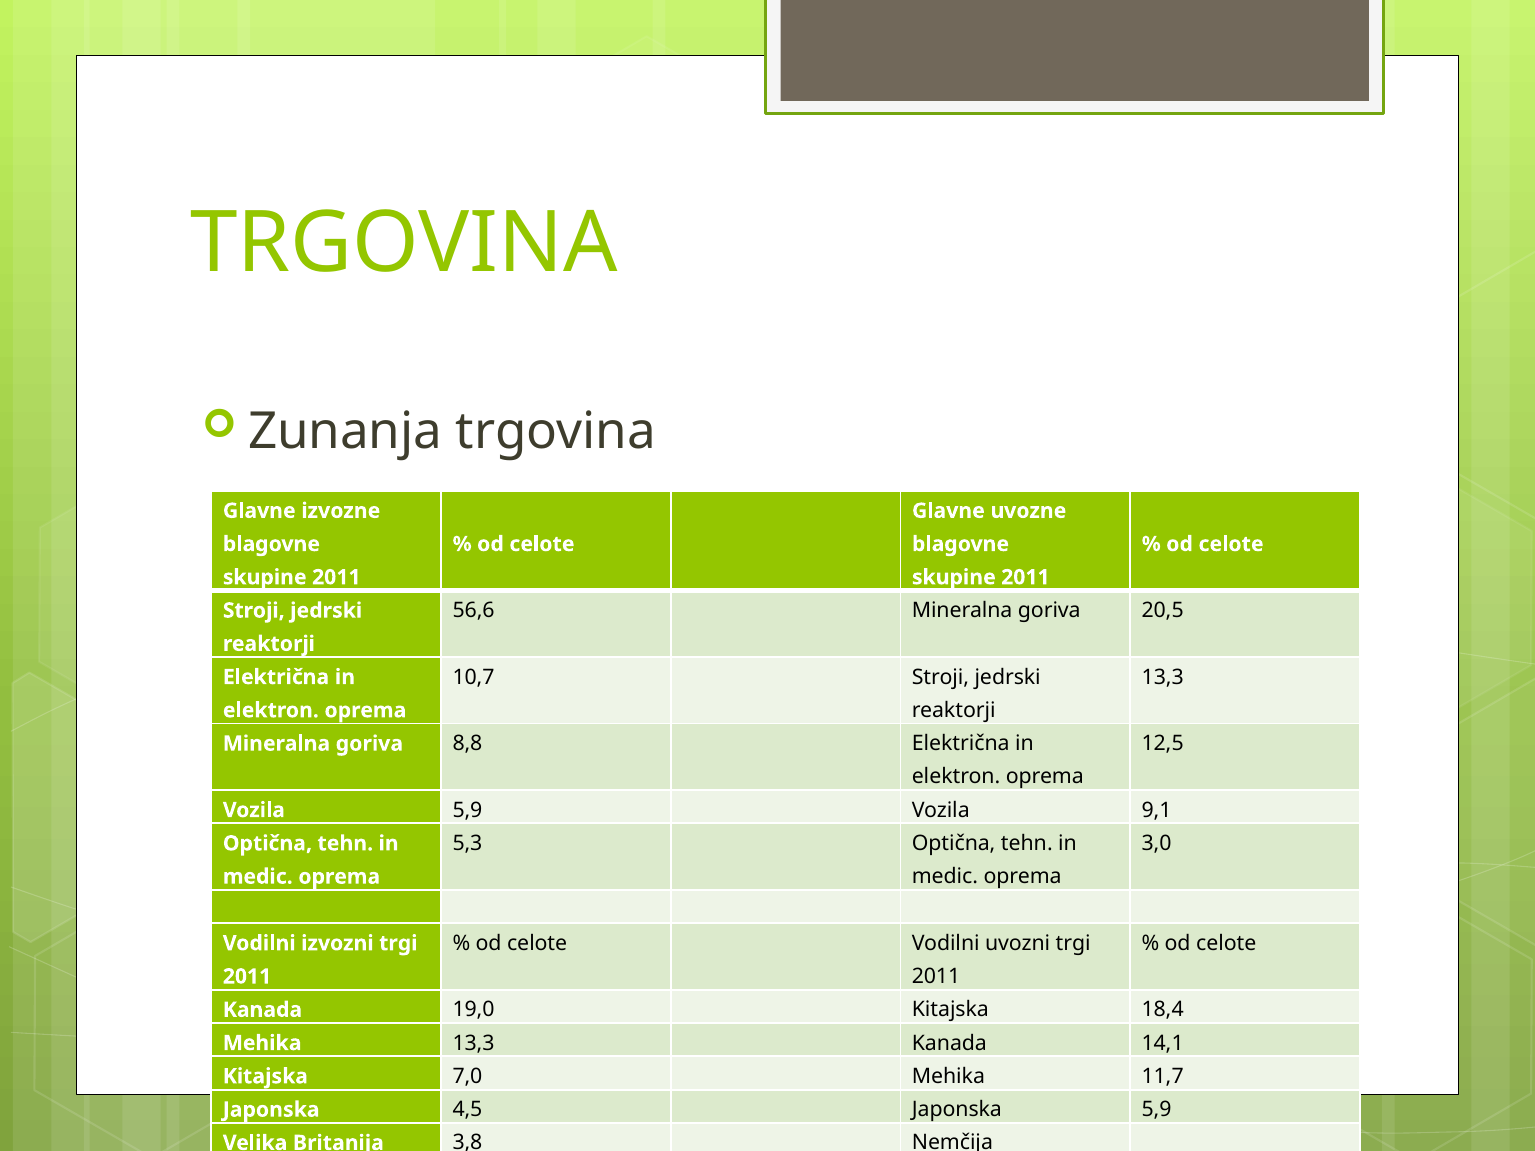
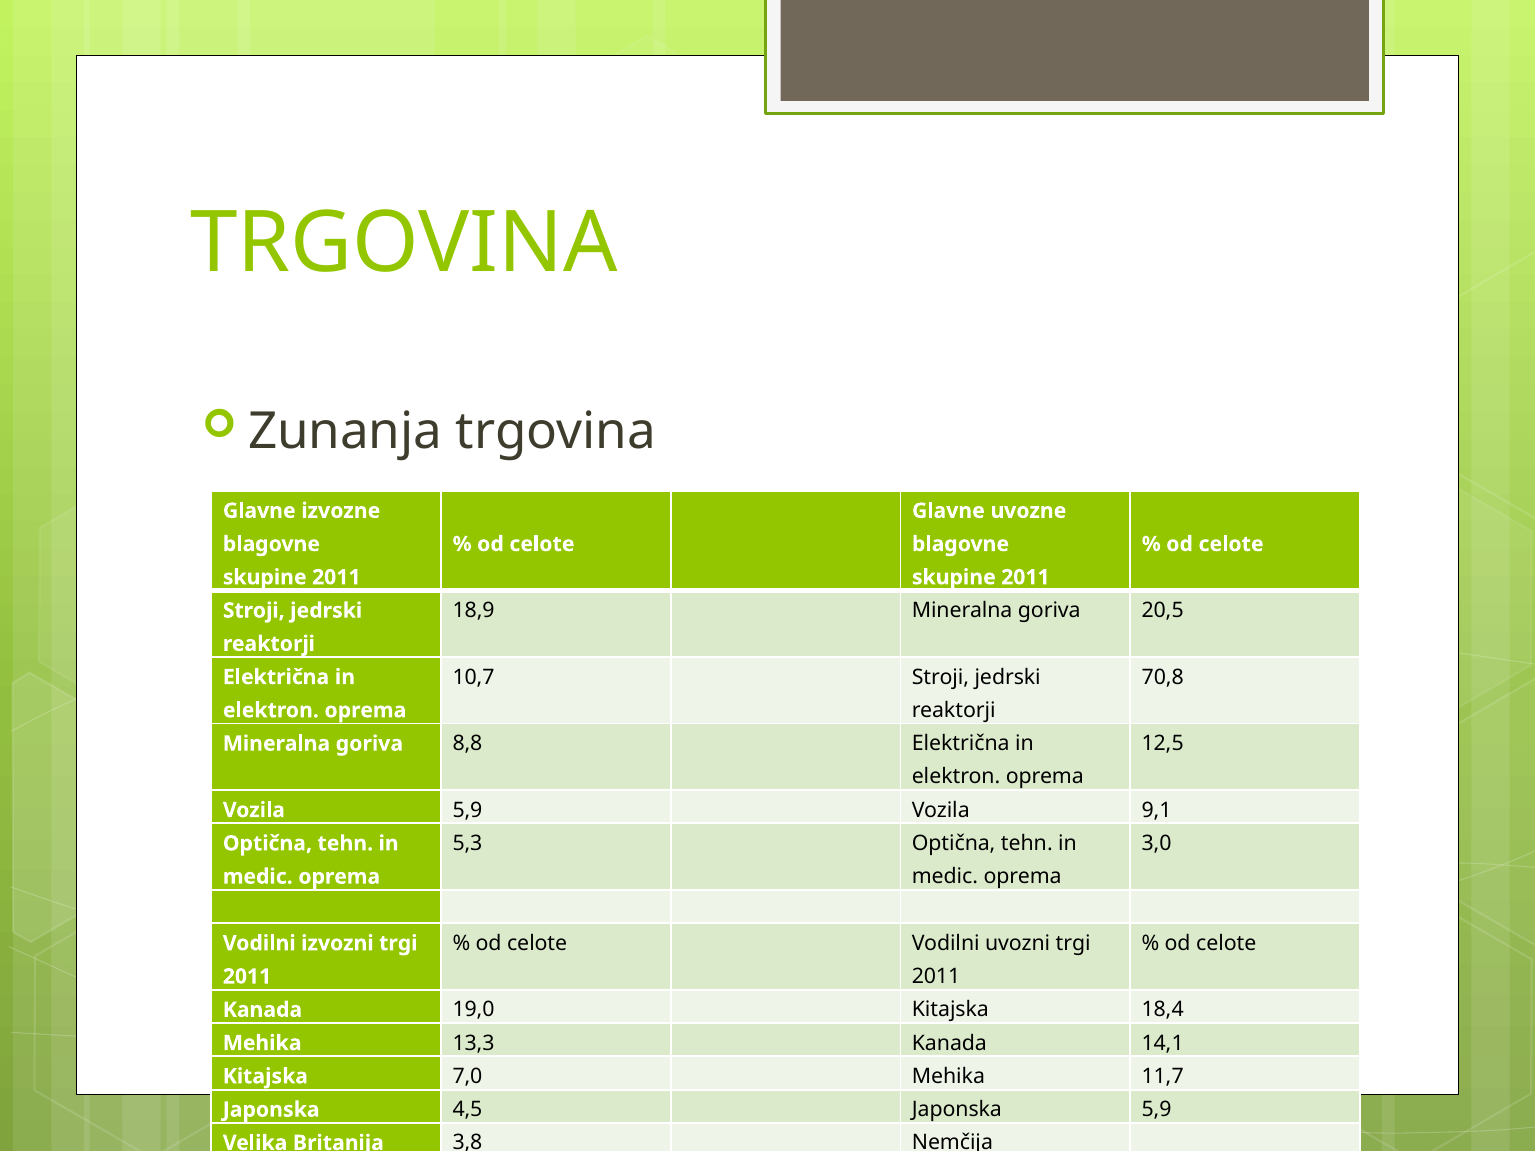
56,6: 56,6 -> 18,9 (474, 611)
13,3: 13,3 -> 70,8 (1163, 677)
